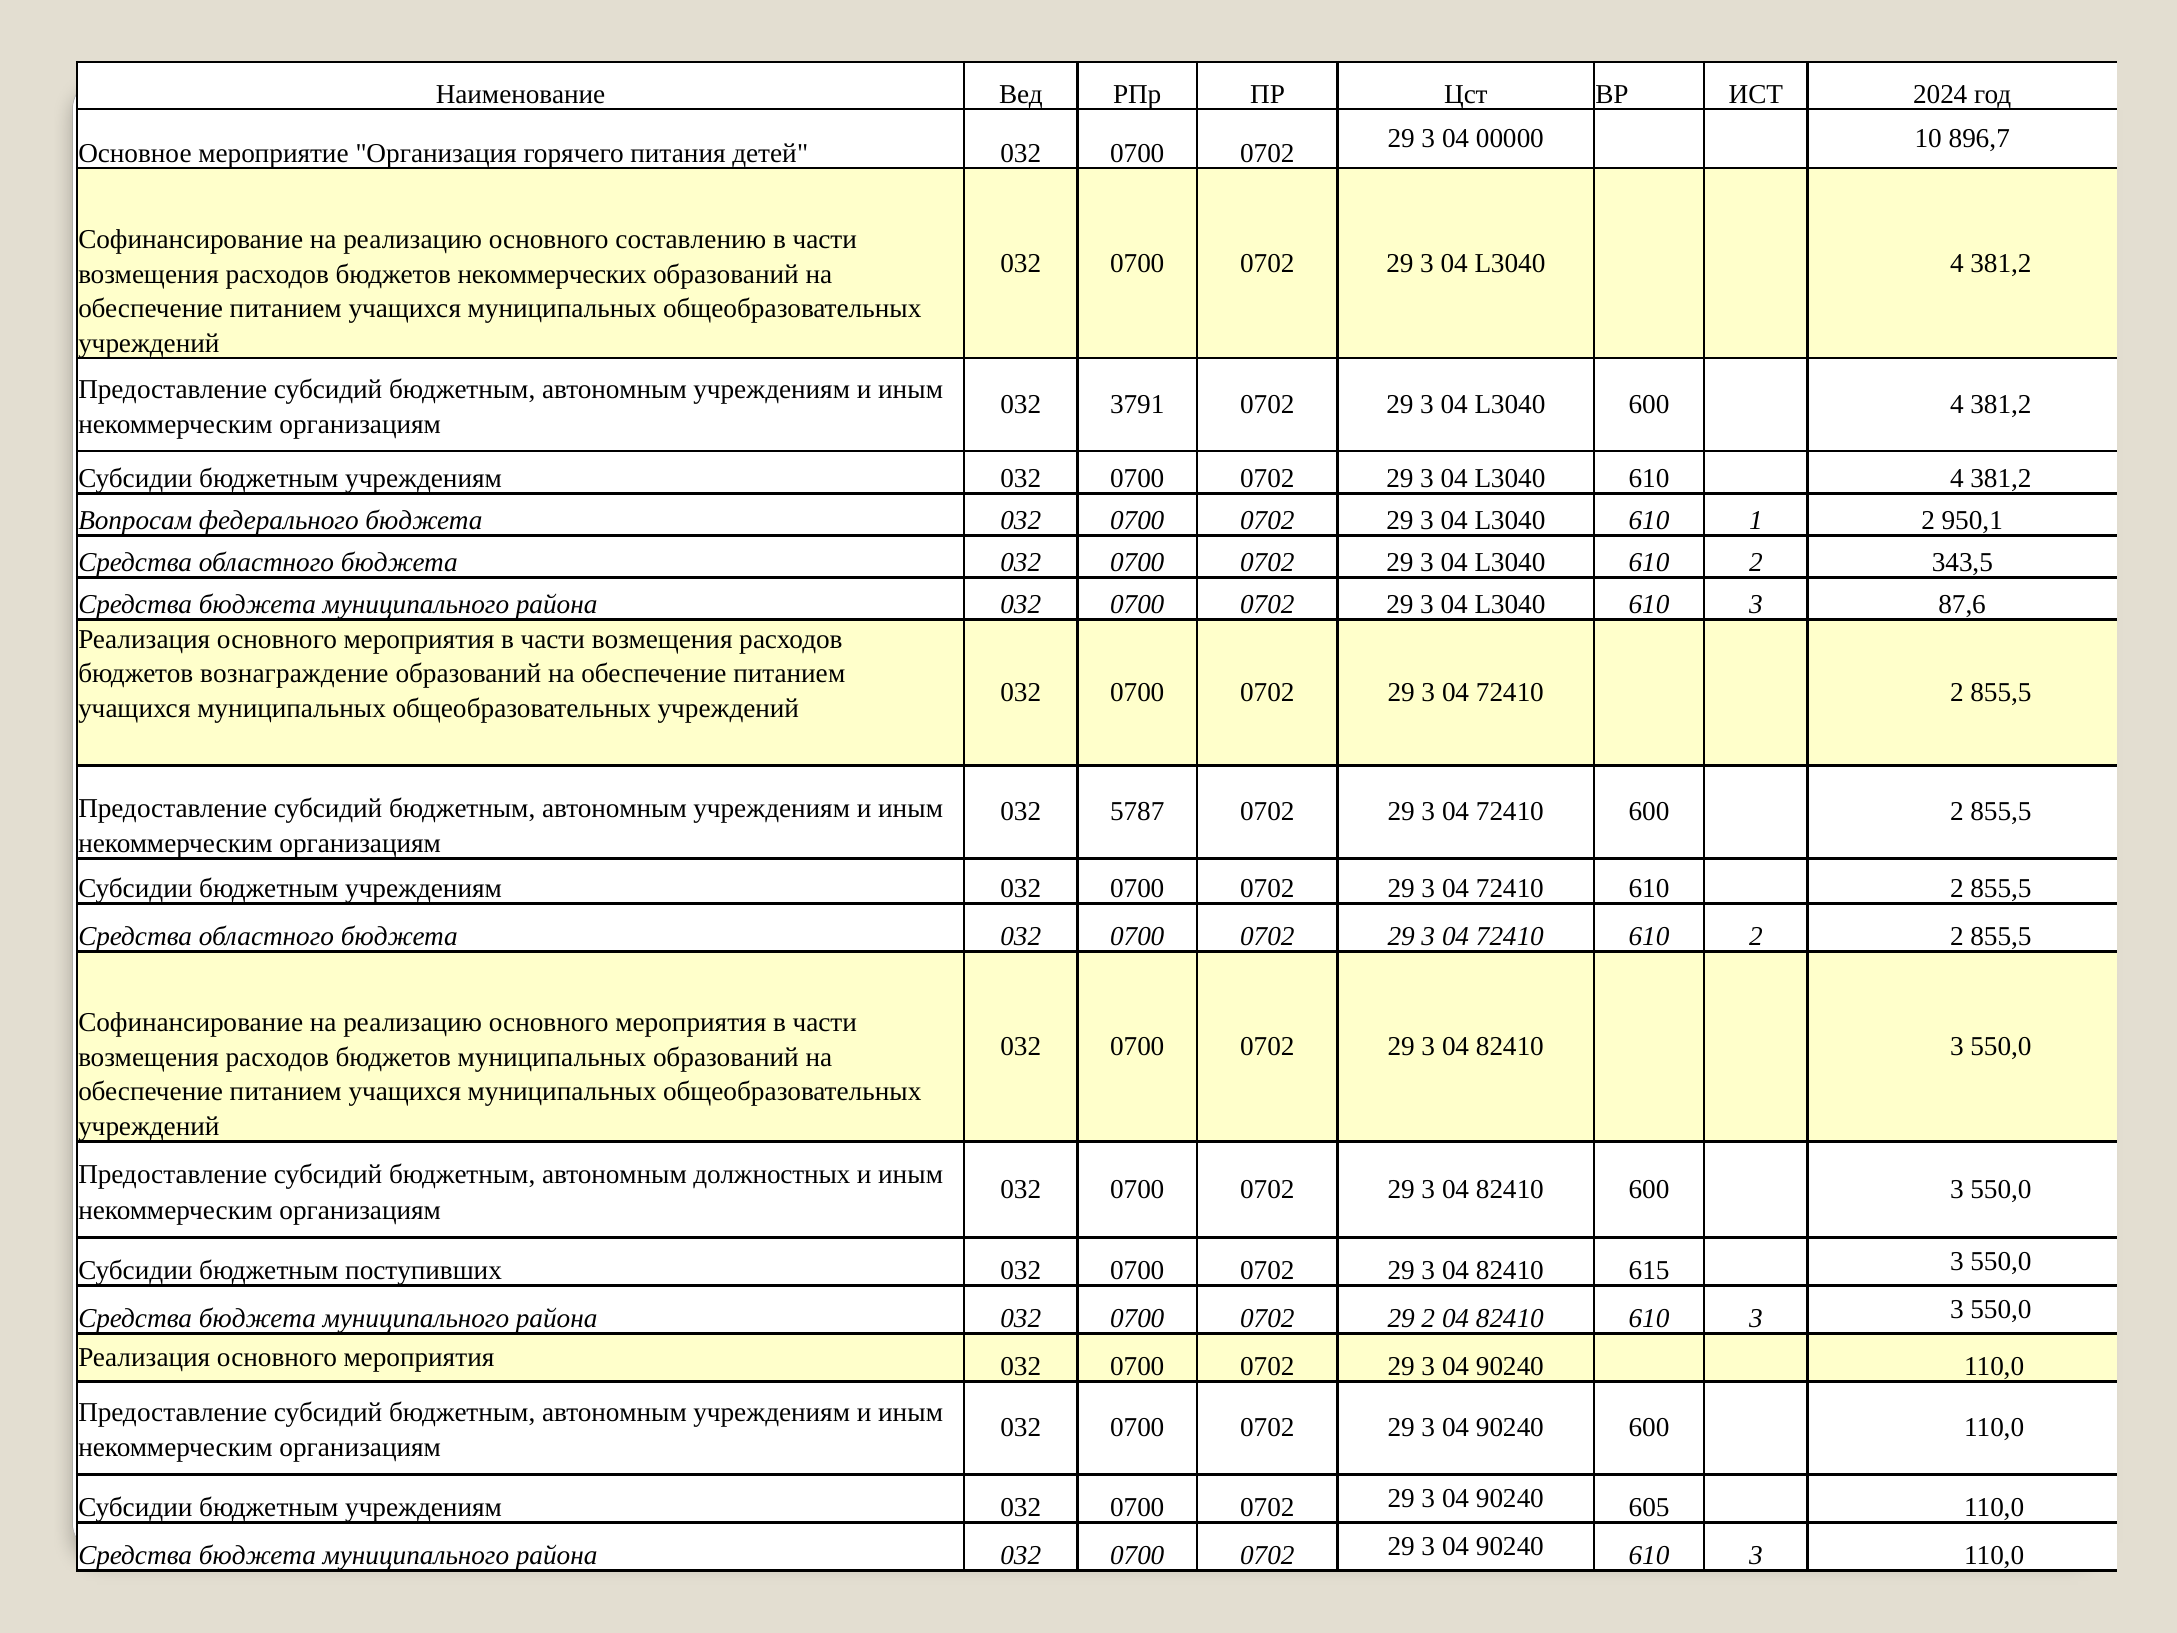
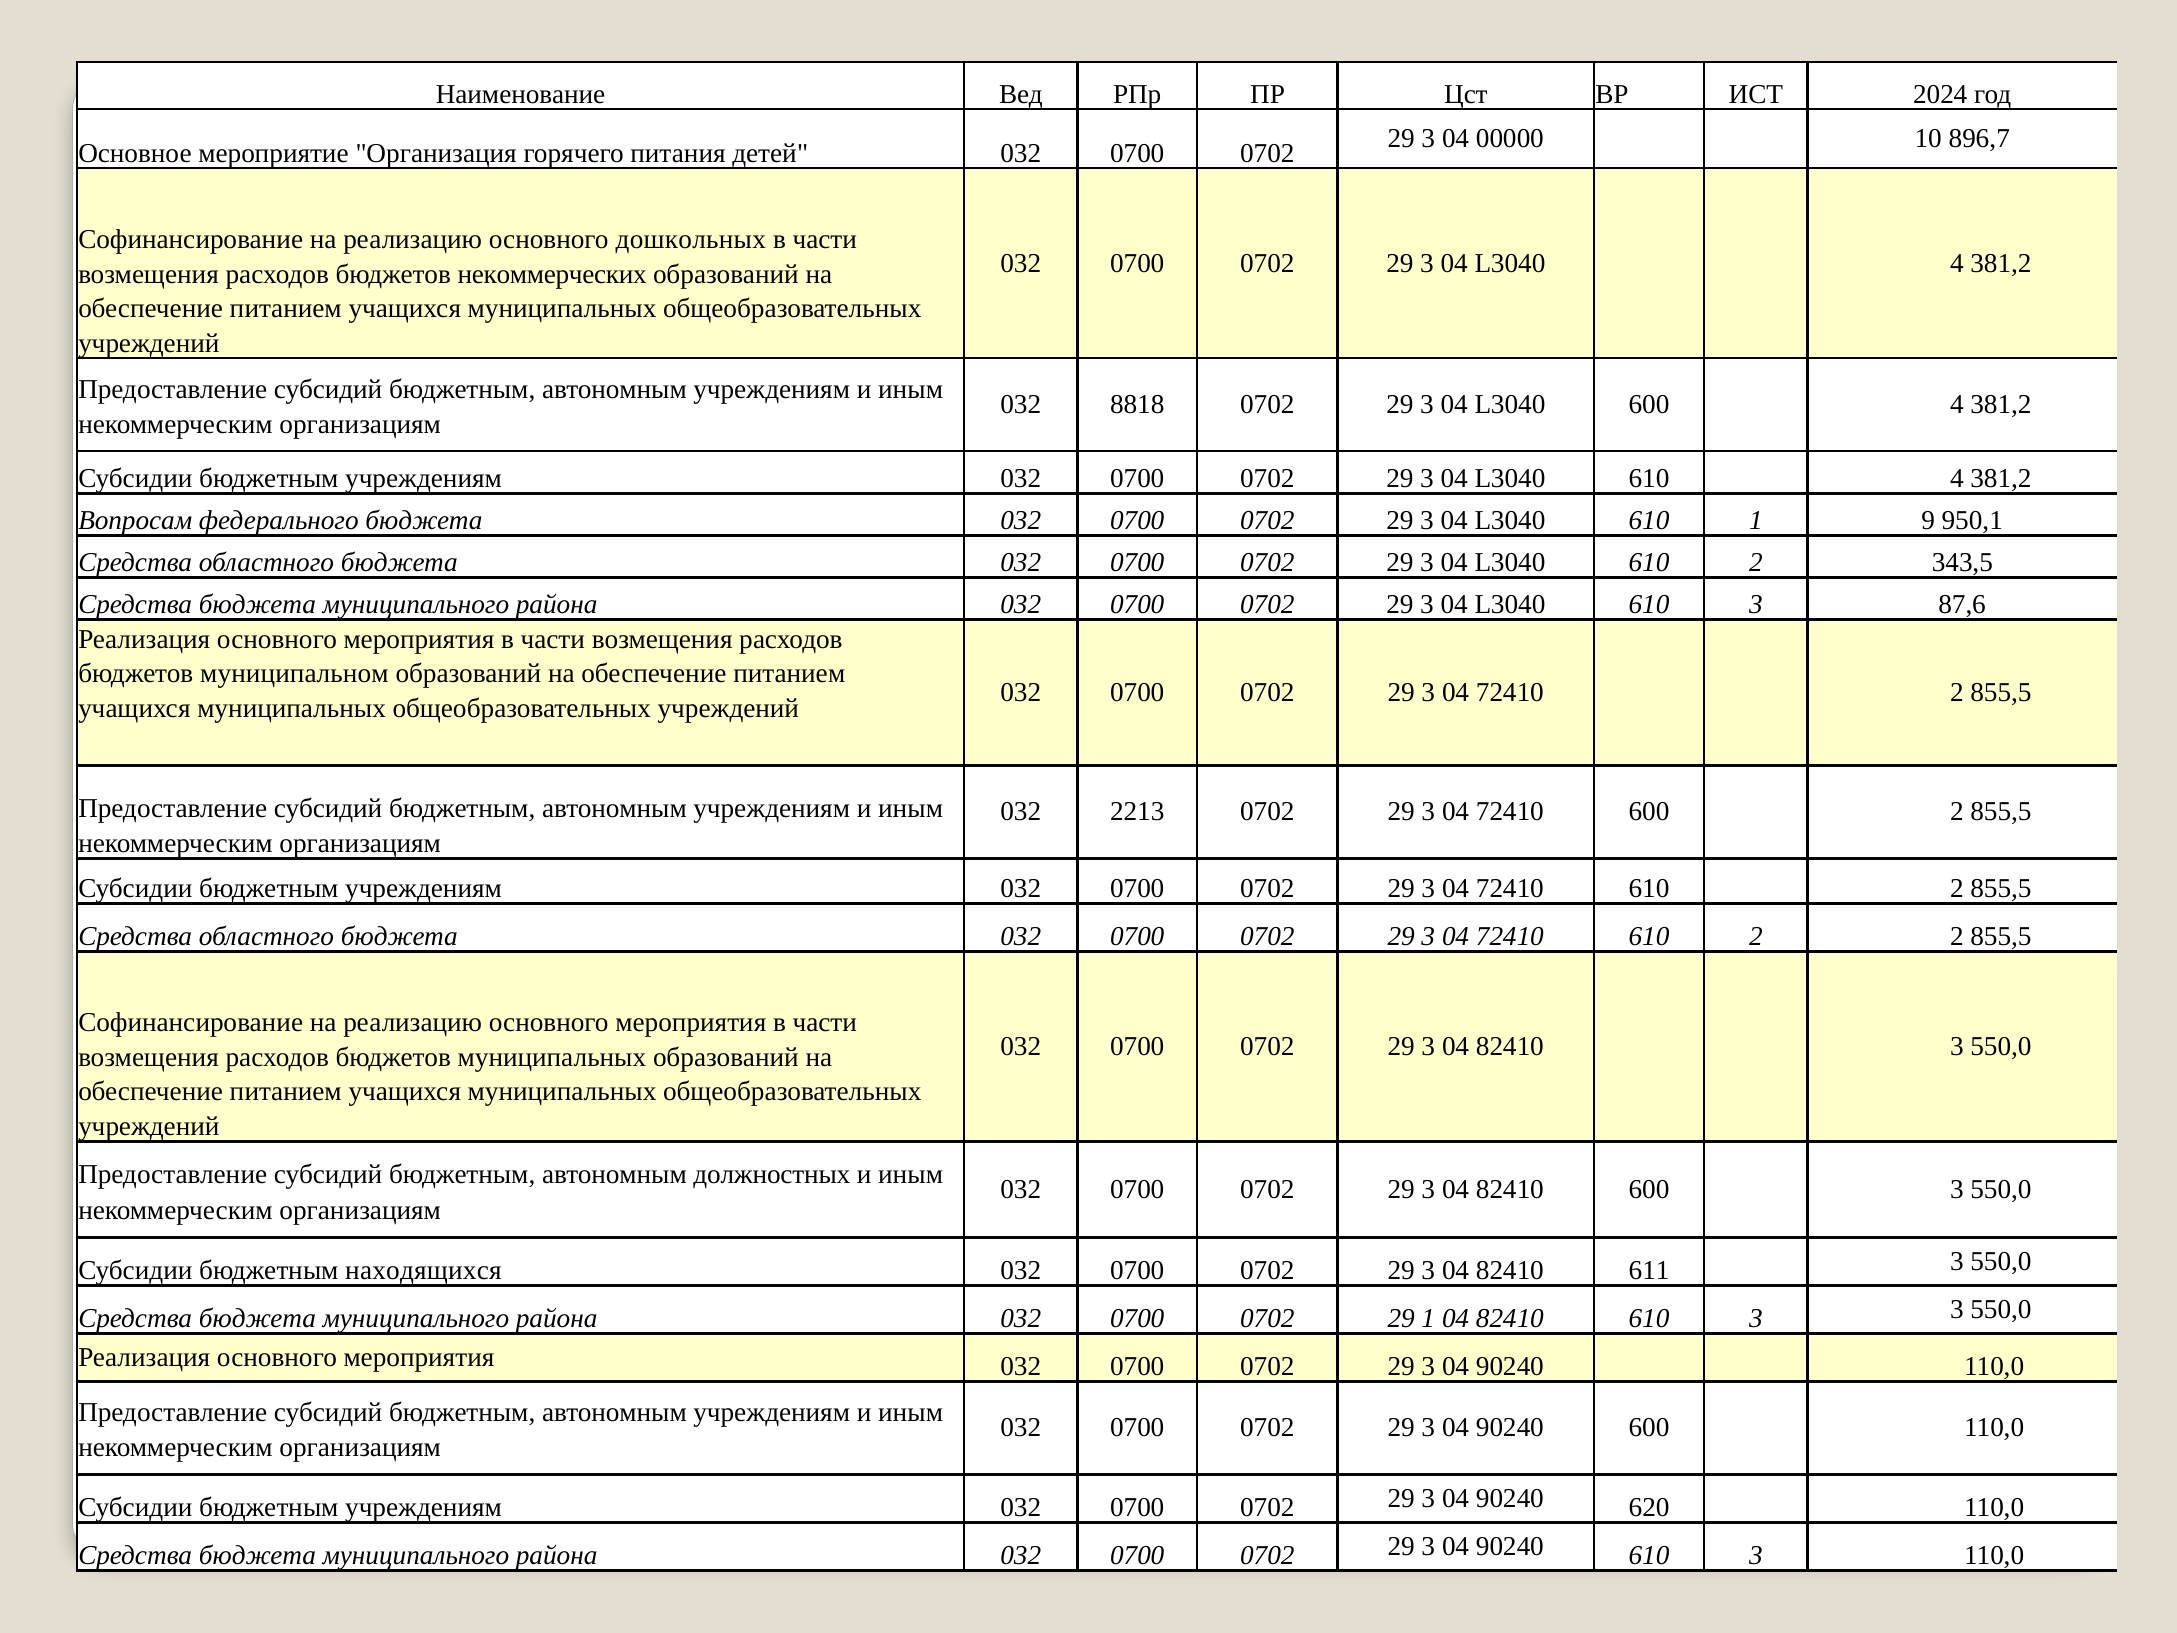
составлению: составлению -> дошкольных (691, 239)
3791: 3791 -> 8818 (1137, 405)
1 2: 2 -> 9 (1928, 520)
вознаграждение: вознаграждение -> муниципальном (294, 674)
5787: 5787 -> 2213 (1137, 812)
поступивших: поступивших -> находящихся (423, 1270)
615: 615 -> 611 (1649, 1270)
29 2: 2 -> 1 (1428, 1318)
605: 605 -> 620 (1649, 1507)
